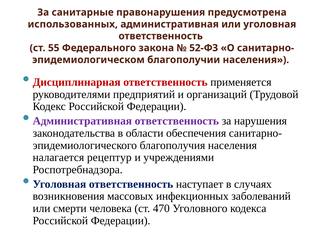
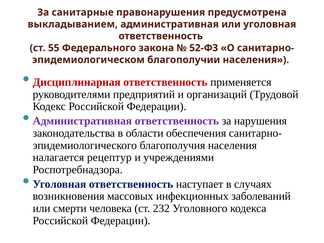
использованных: использованных -> выкладыванием (73, 24)
470: 470 -> 232 (161, 208)
